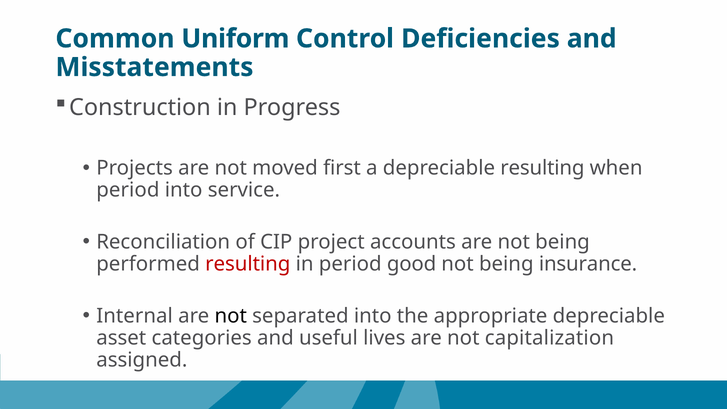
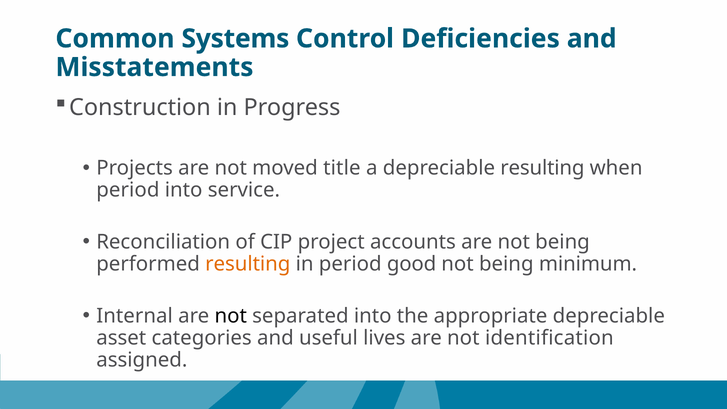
Uniform: Uniform -> Systems (235, 39)
first: first -> title (342, 168)
resulting colour: red -> orange (248, 264)
insurance: insurance -> minimum (588, 264)
capitalization: capitalization -> identification (549, 338)
